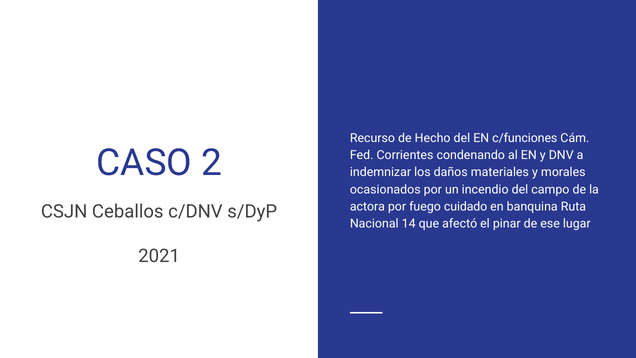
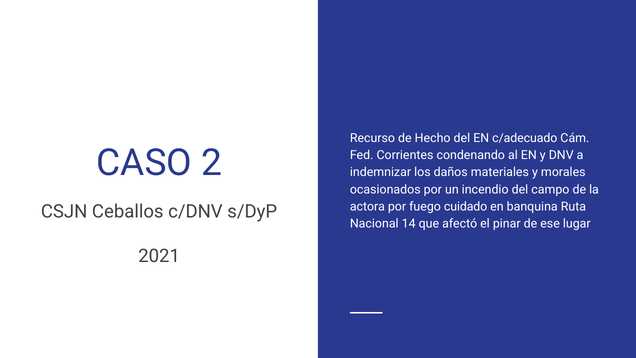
c/funciones: c/funciones -> c/adecuado (525, 138)
